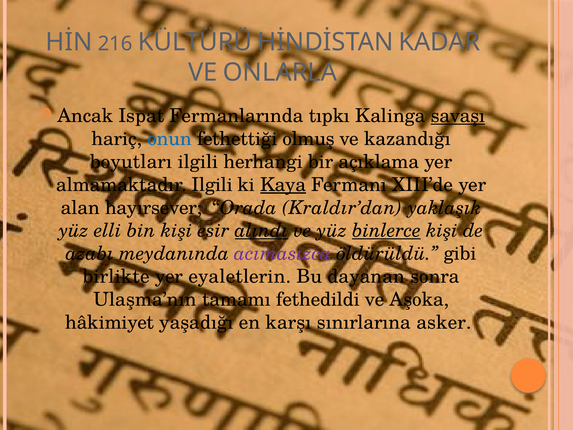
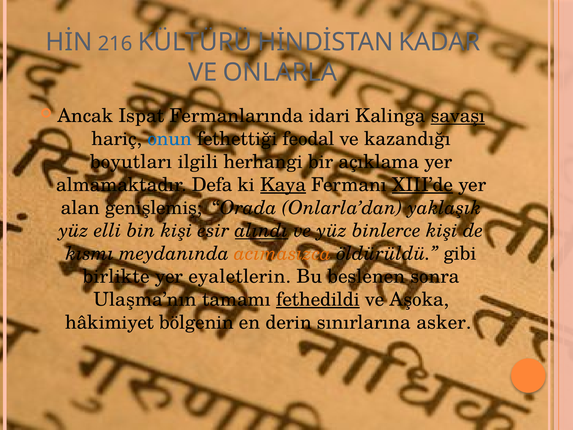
tıpkı: tıpkı -> idari (329, 116)
olmuş: olmuş -> feodal (309, 139)
almamaktadır Ilgili: Ilgili -> Defa (212, 185)
XIII’de underline: none -> present (423, 185)
hayırsever: hayırsever -> genişlemiş (154, 208)
Kraldır’dan: Kraldır’dan -> Onlarla’dan (342, 208)
binlerce underline: present -> none (387, 230)
azabı: azabı -> kısmı (90, 253)
acımasızca colour: purple -> orange (283, 253)
dayanan: dayanan -> beslenen (366, 276)
fethedildi underline: none -> present (318, 299)
yaşadığı: yaşadığı -> bölgenin (197, 322)
karşı: karşı -> derin (289, 322)
